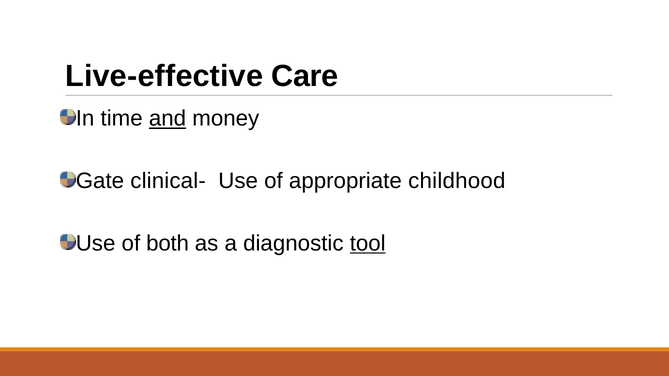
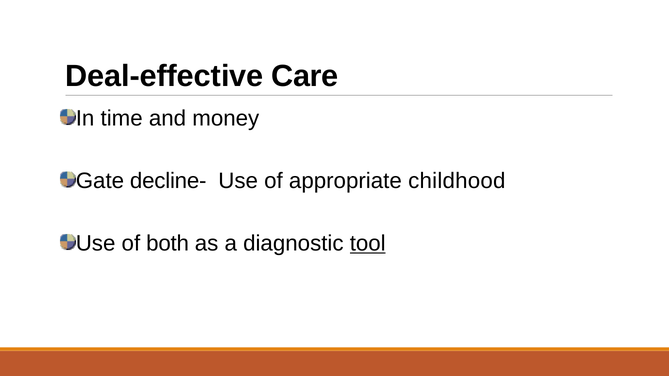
Live-effective: Live-effective -> Deal-effective (164, 76)
and underline: present -> none (168, 119)
clinical-: clinical- -> decline- (168, 181)
